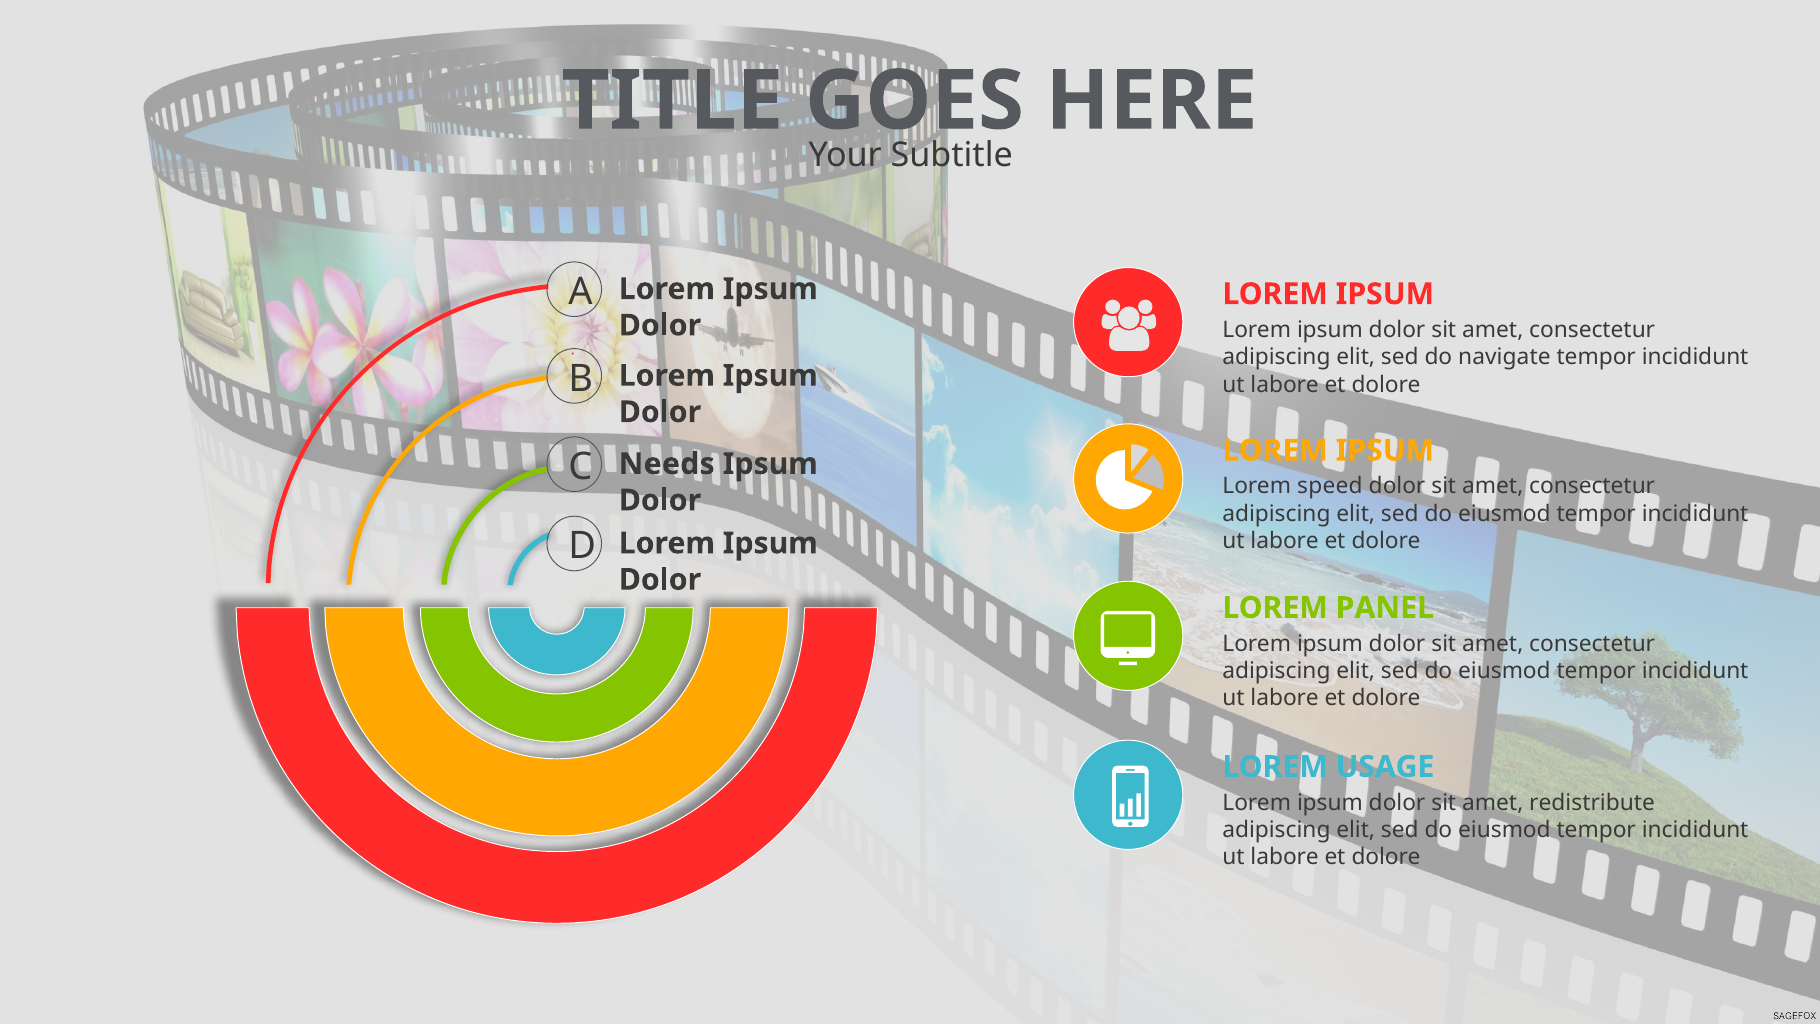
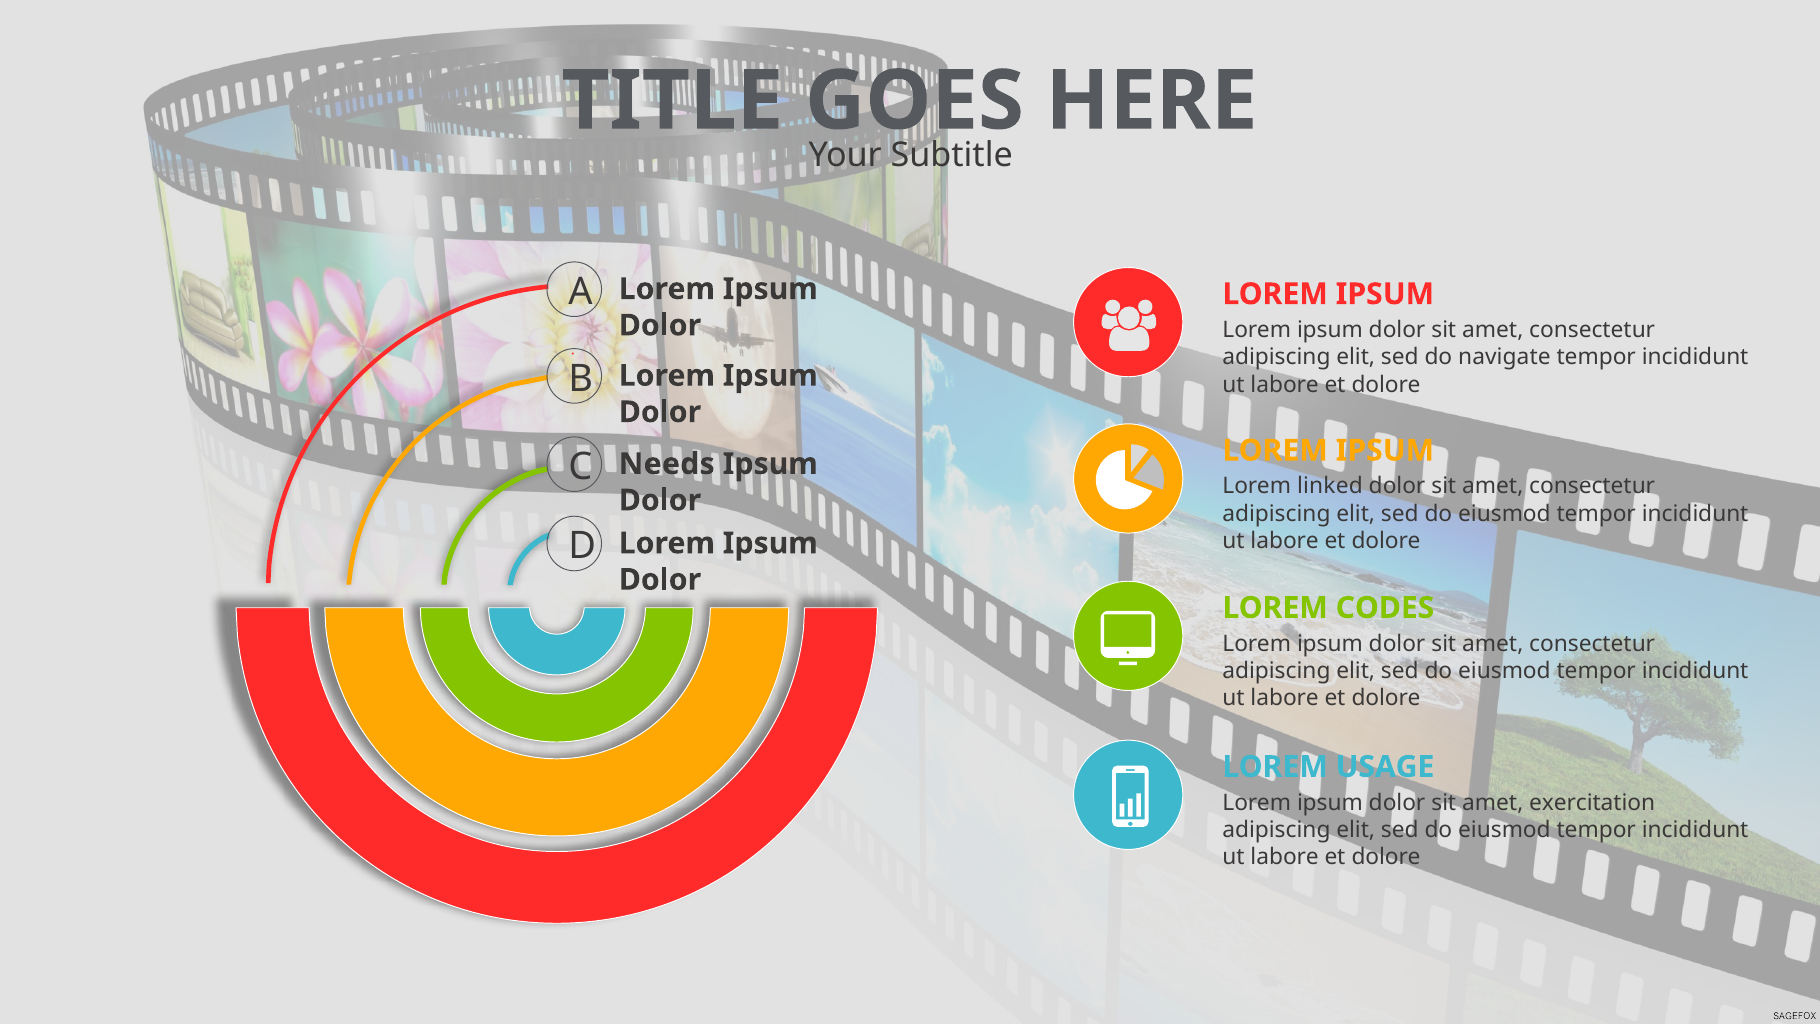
speed: speed -> linked (1330, 486)
PANEL: PANEL -> CODES (1385, 608)
redistribute: redistribute -> exercitation (1592, 803)
